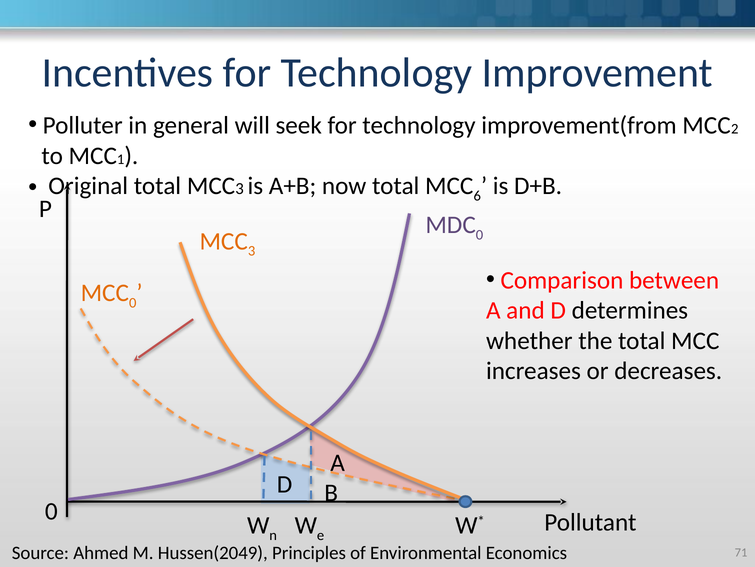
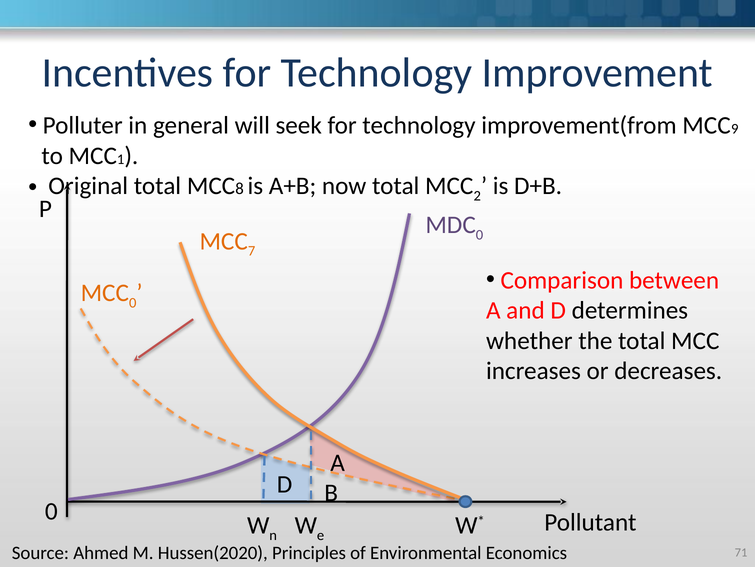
2: 2 -> 9 (735, 129)
total MCC 3: 3 -> 8 (240, 189)
6: 6 -> 2 (477, 196)
3: 3 -> 7 (252, 251)
Hussen(2049: Hussen(2049 -> Hussen(2020 (213, 552)
